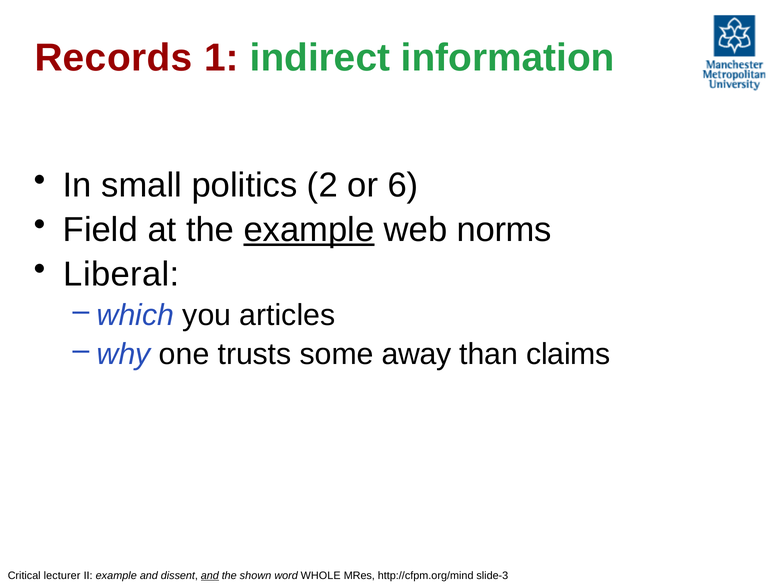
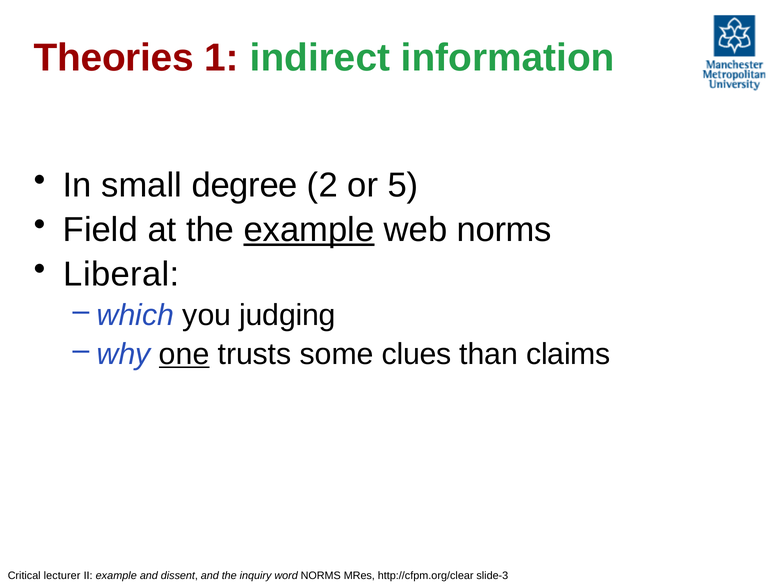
Records: Records -> Theories (114, 58)
politics: politics -> degree (245, 185)
6: 6 -> 5 (403, 185)
articles: articles -> judging (287, 315)
one underline: none -> present (184, 354)
away: away -> clues (417, 354)
and underline: present -> none (210, 575)
shown: shown -> inquiry (256, 575)
word WHOLE: WHOLE -> NORMS (321, 575)
http://cfpm.org/mind: http://cfpm.org/mind -> http://cfpm.org/clear (426, 575)
